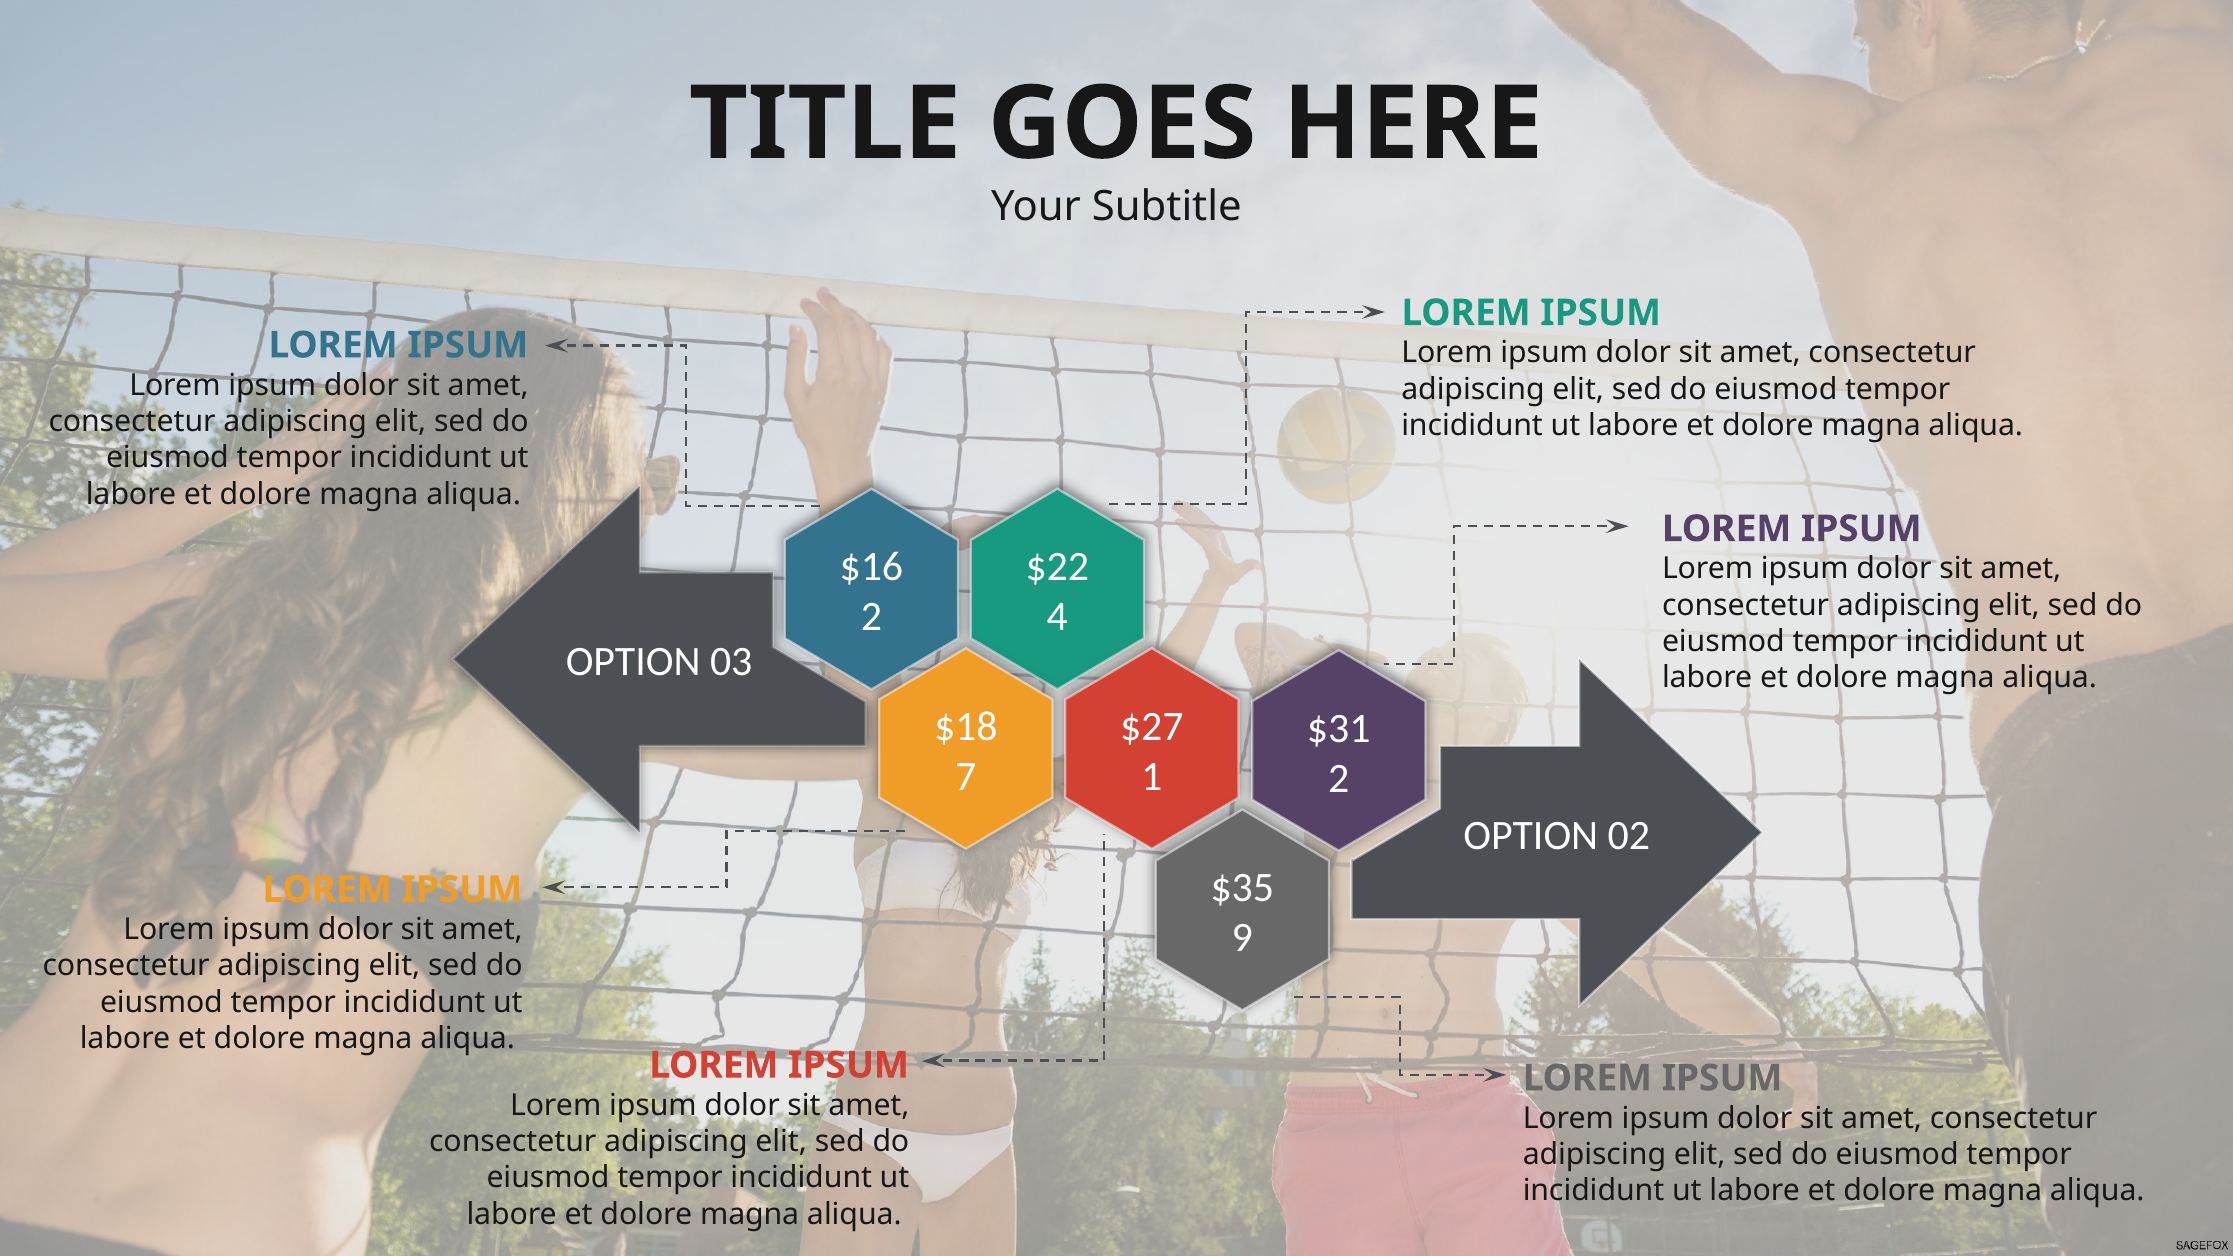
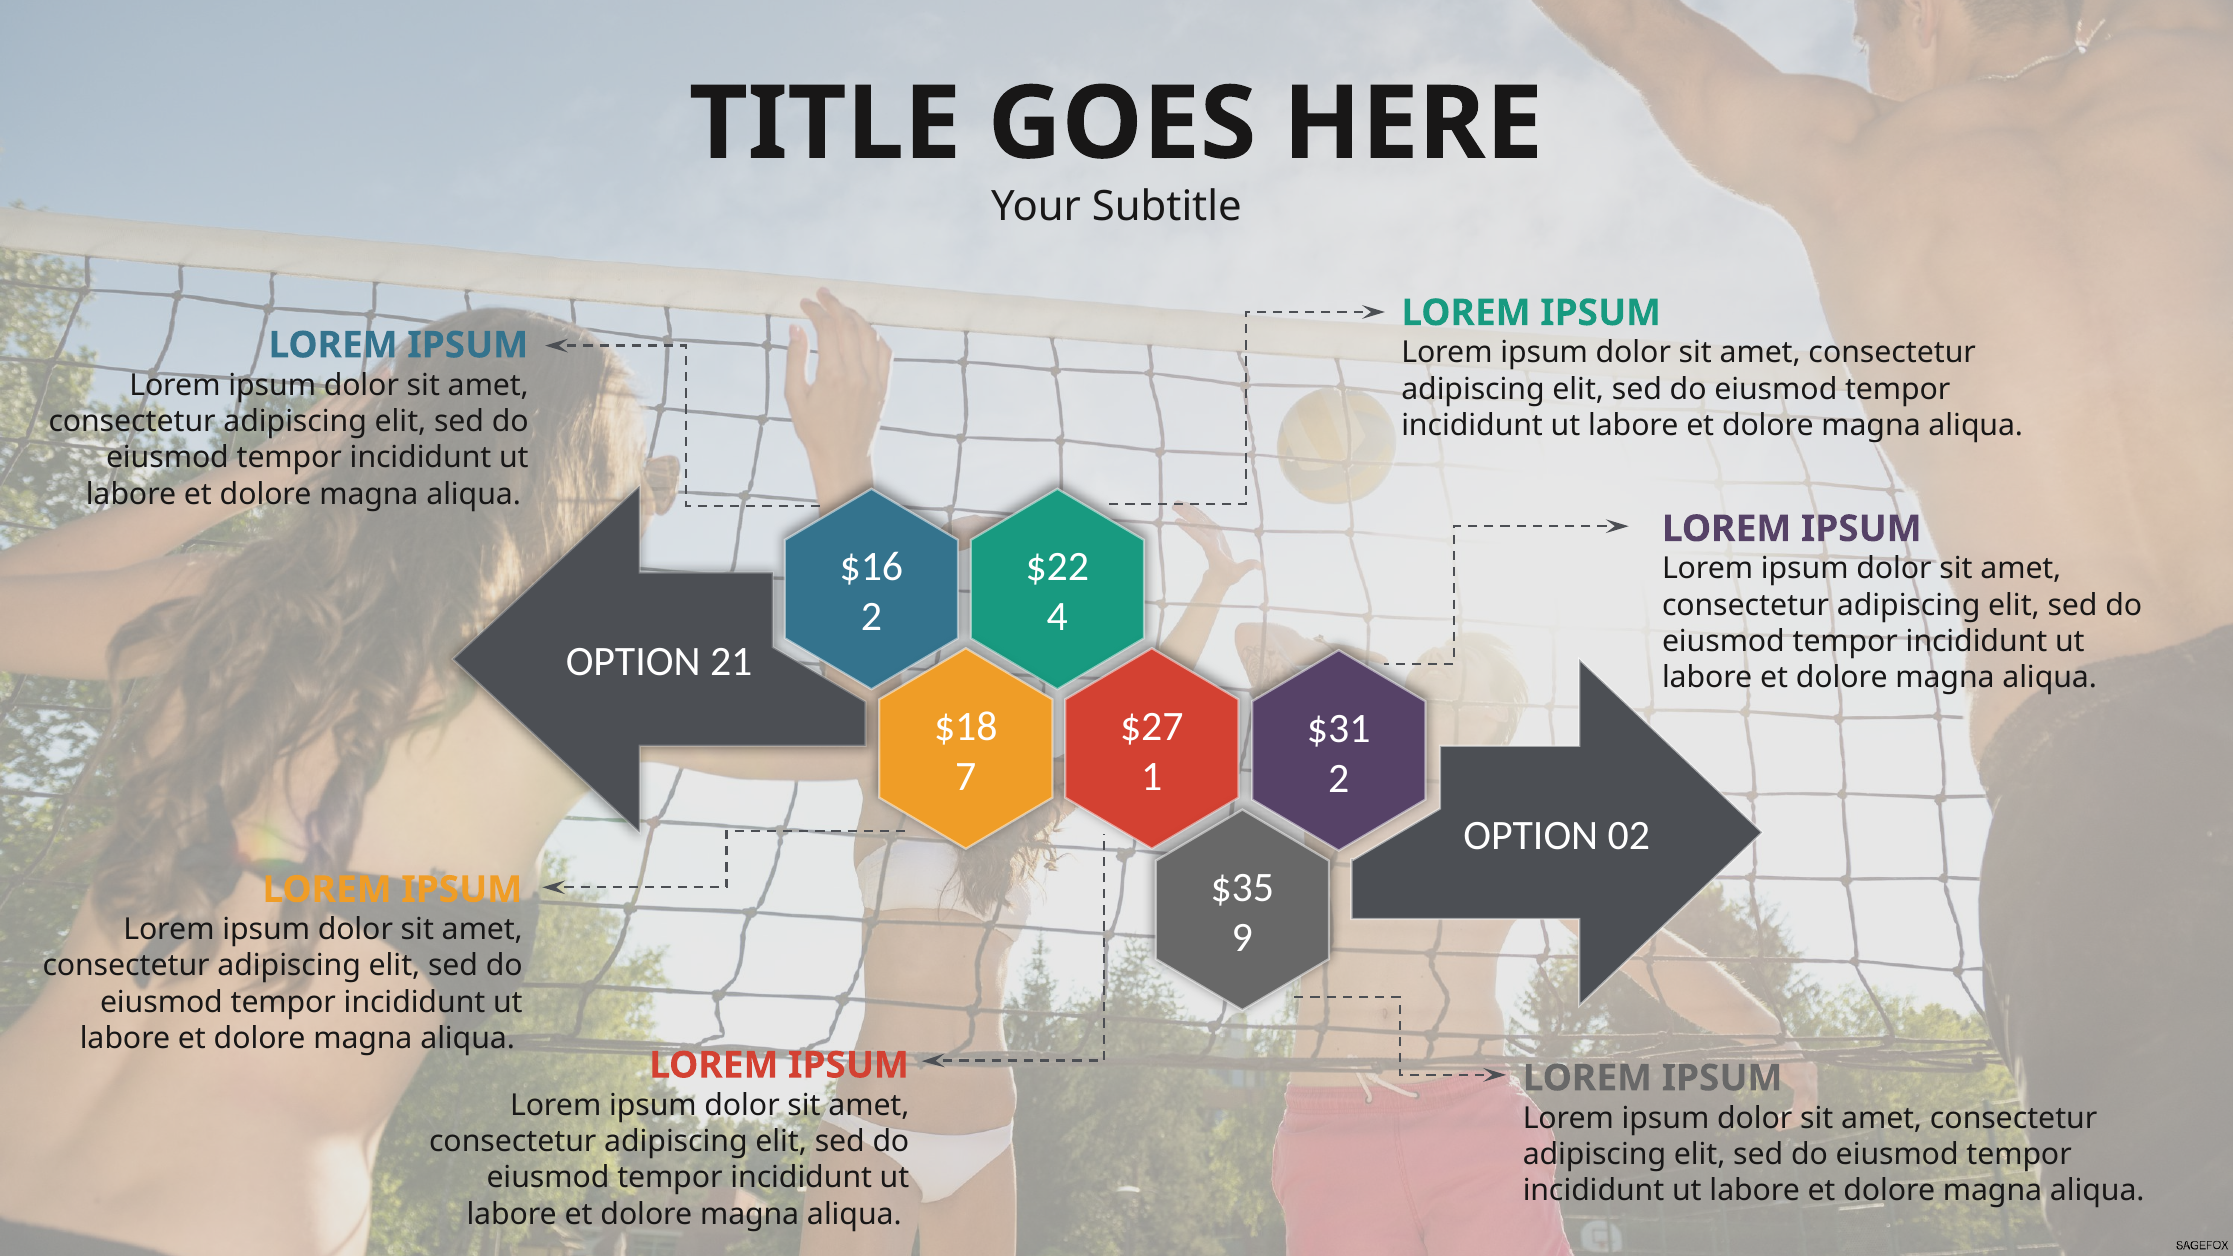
03: 03 -> 21 (731, 662)
